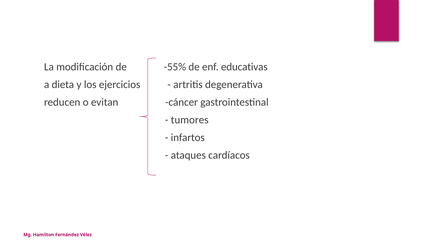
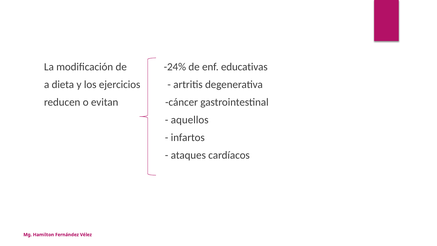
-55%: -55% -> -24% (175, 67)
tumores: tumores -> aquellos (190, 120)
